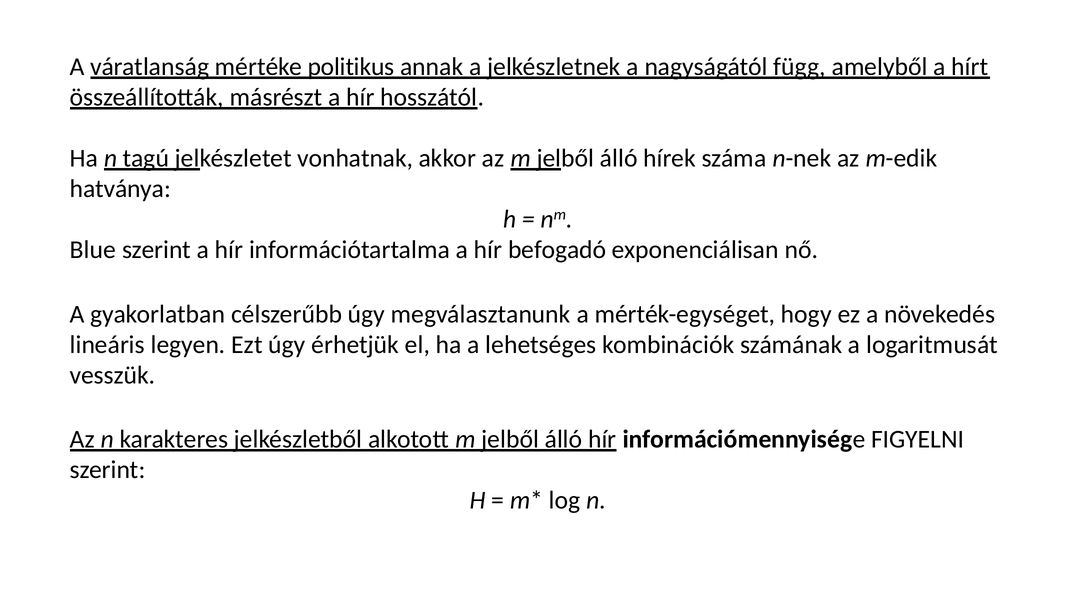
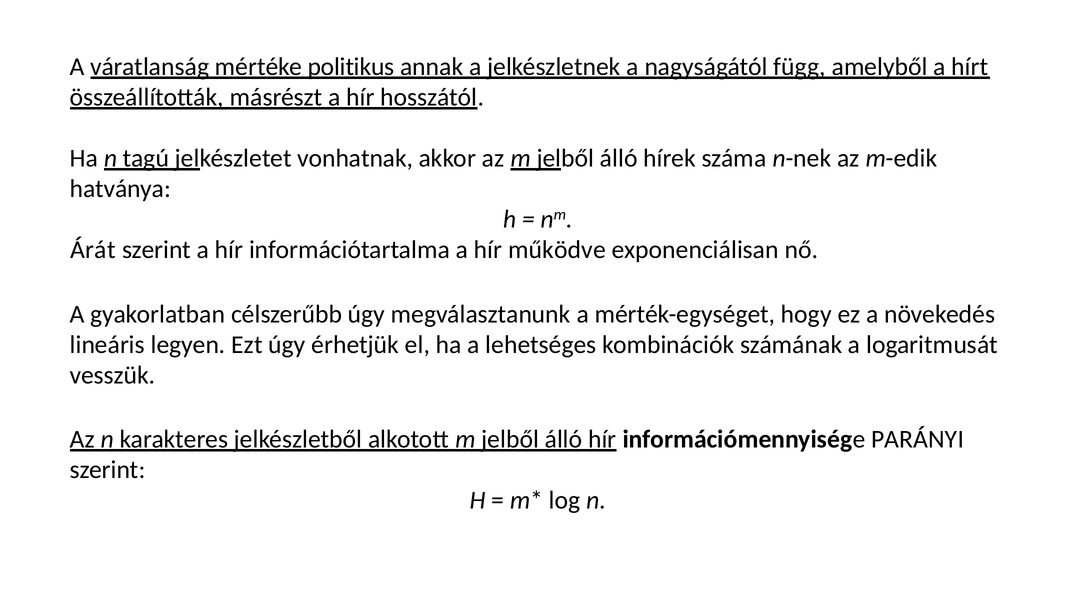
Blue: Blue -> Árát (93, 250)
befogadó: befogadó -> működve (557, 250)
FIGYELNI: FIGYELNI -> PARÁNYI (918, 439)
